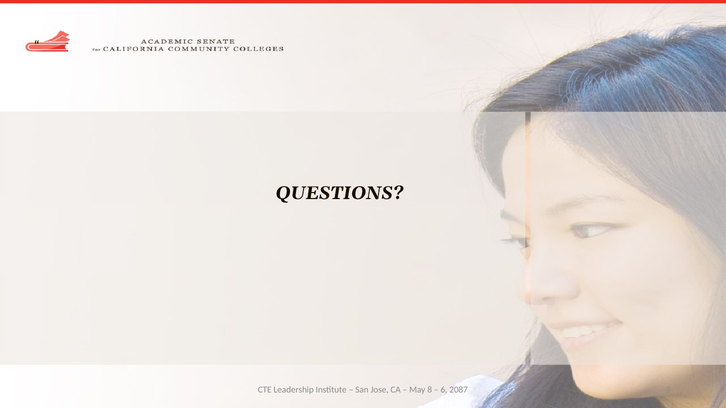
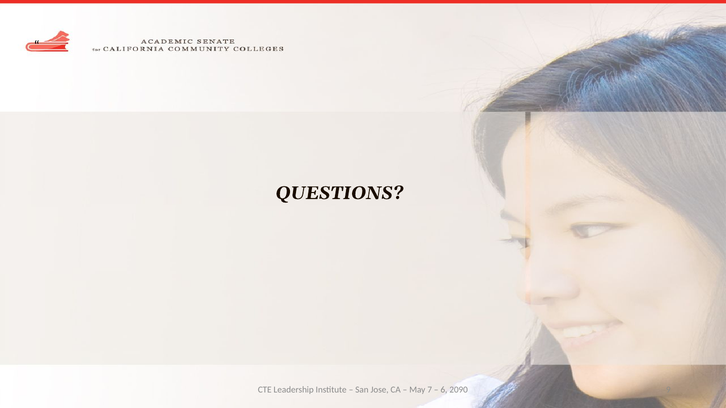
8: 8 -> 7 (430, 390)
2087: 2087 -> 2090 (459, 390)
